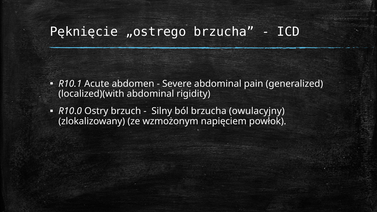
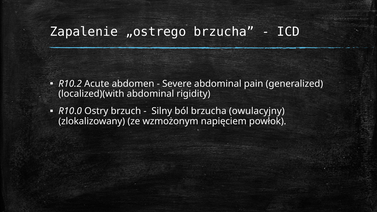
Pęknięcie: Pęknięcie -> Zapalenie (84, 32)
R10.1: R10.1 -> R10.2 (70, 84)
